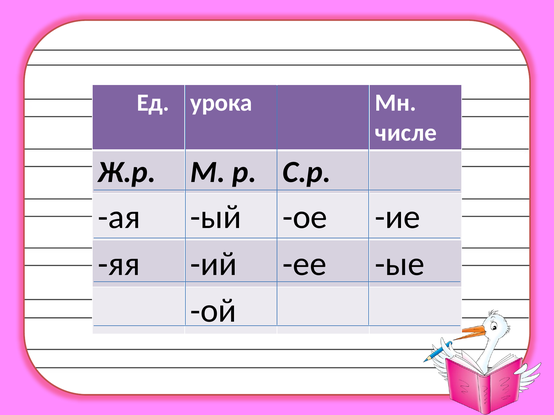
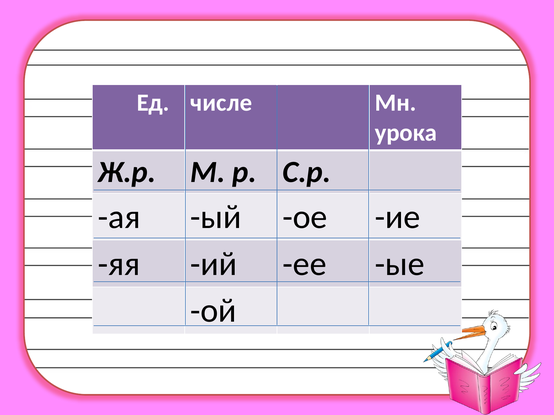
урока: урока -> числе (221, 103)
числе: числе -> урока (406, 133)
